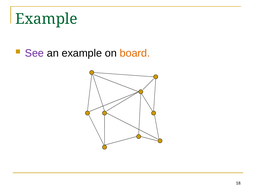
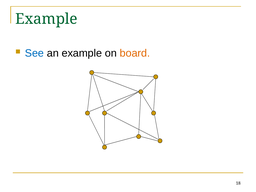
See colour: purple -> blue (34, 53)
